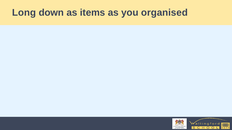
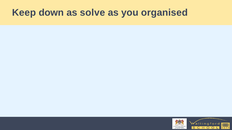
Long: Long -> Keep (24, 13)
items: items -> solve (93, 13)
